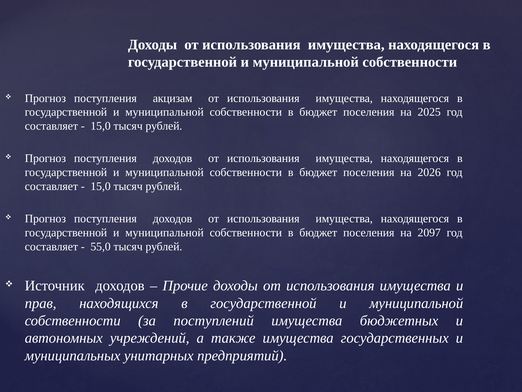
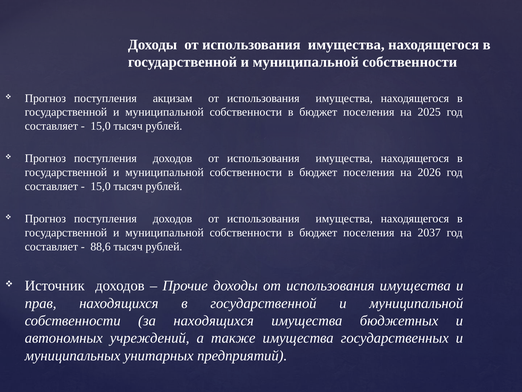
2097: 2097 -> 2037 (429, 232)
55,0: 55,0 -> 88,6 (101, 246)
за поступлений: поступлений -> находящихся (214, 320)
